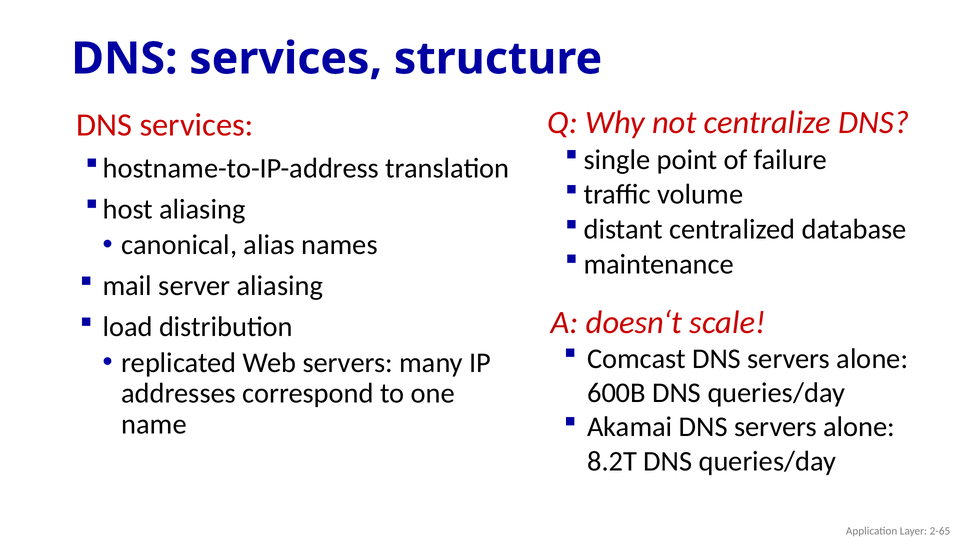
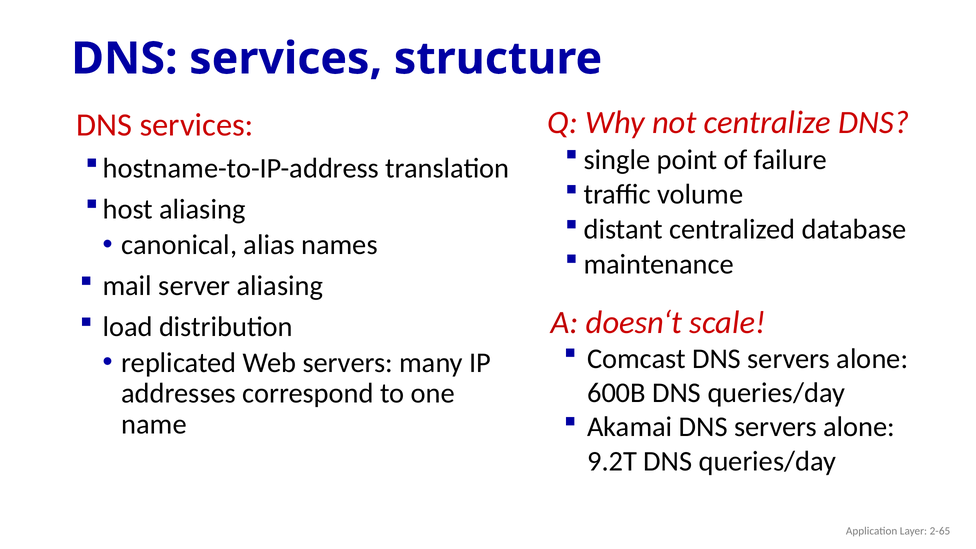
8.2T: 8.2T -> 9.2T (612, 461)
